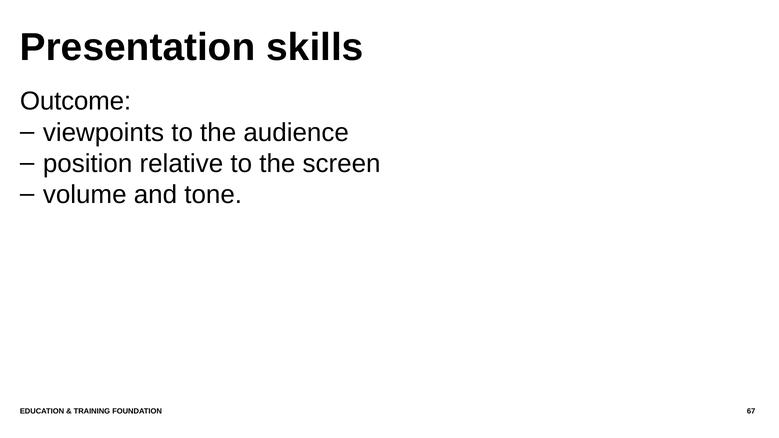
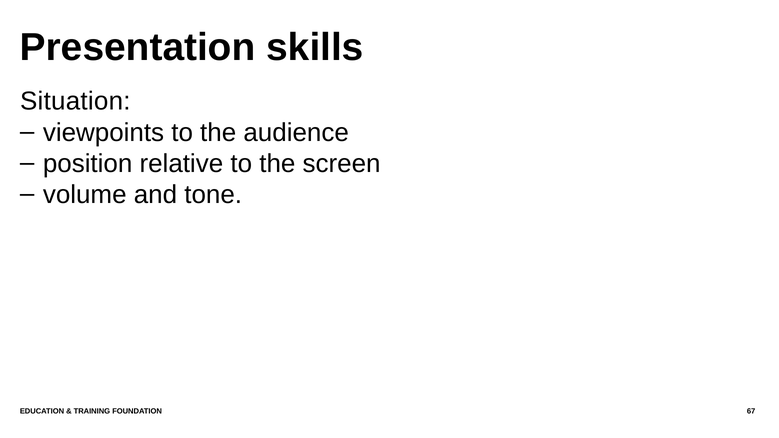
Outcome: Outcome -> Situation (75, 101)
